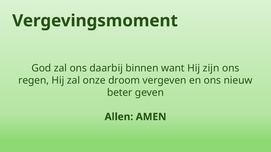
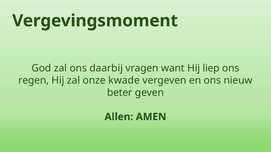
binnen: binnen -> vragen (142, 68)
zijn: zijn -> liep (211, 68)
droom: droom -> kwade (124, 81)
